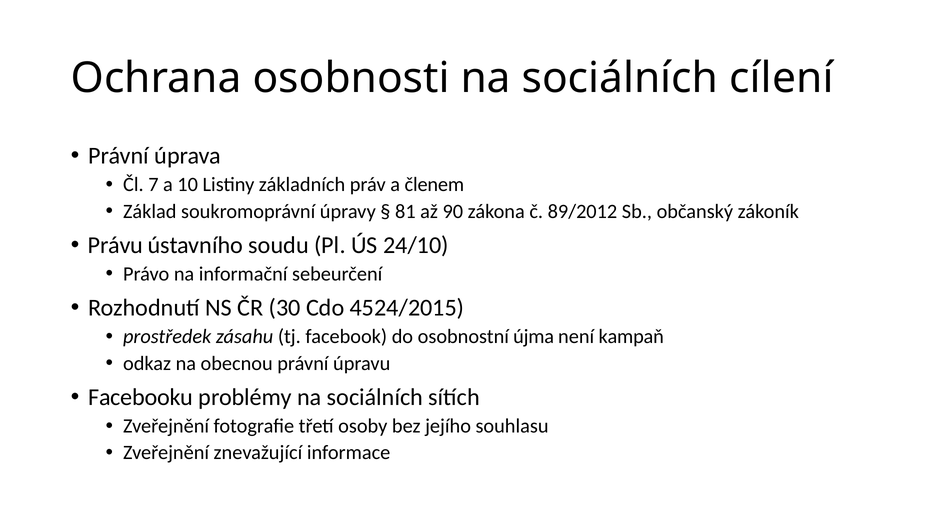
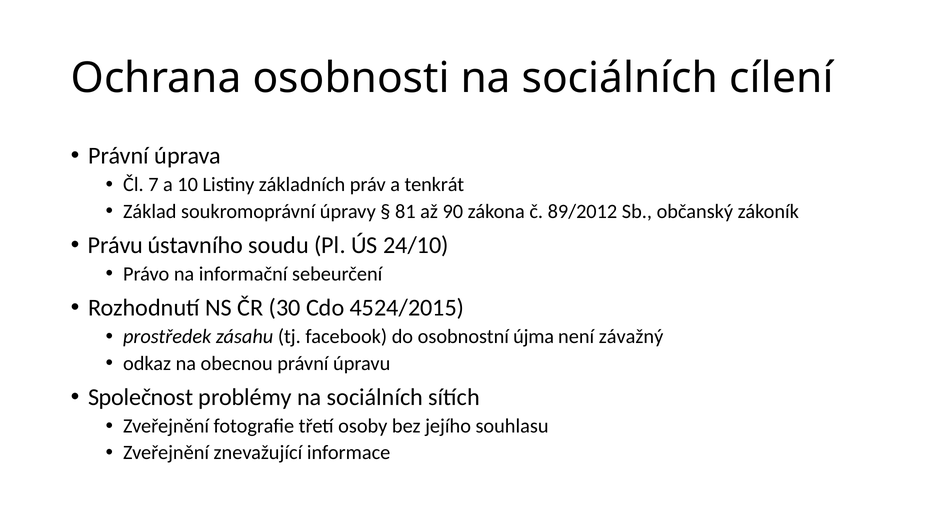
členem: členem -> tenkrát (434, 184)
kampaň: kampaň -> závažný (631, 336)
Facebooku: Facebooku -> Společnost (141, 397)
